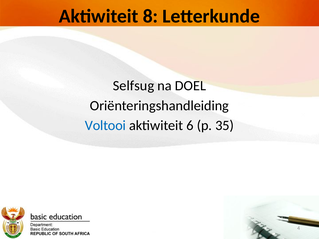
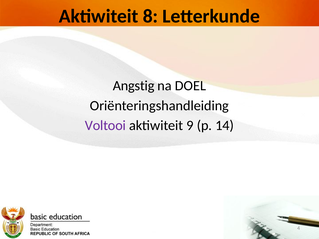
Selfsug: Selfsug -> Angstig (134, 86)
Voltooi colour: blue -> purple (105, 126)
6: 6 -> 9 (190, 126)
35: 35 -> 14 (225, 126)
